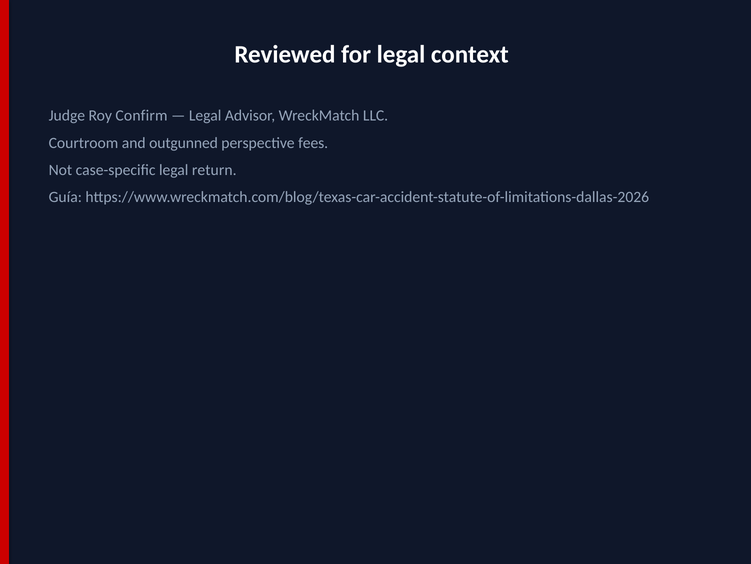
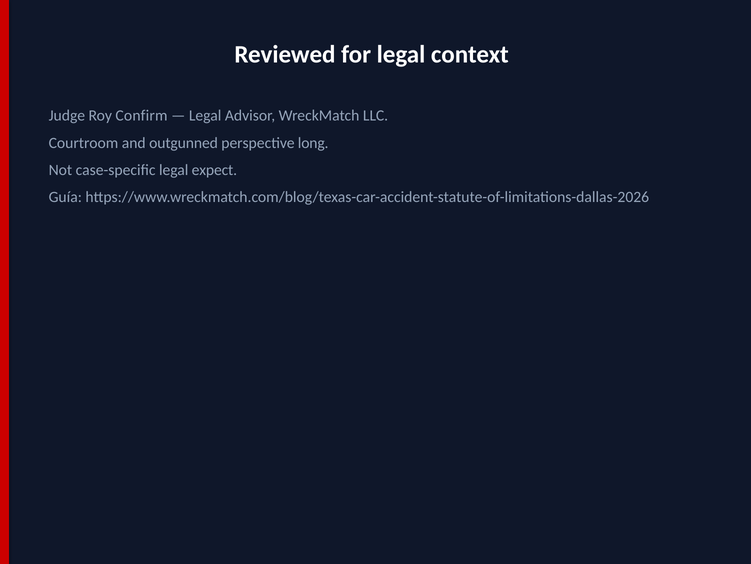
fees: fees -> long (313, 143)
return: return -> expect (214, 170)
